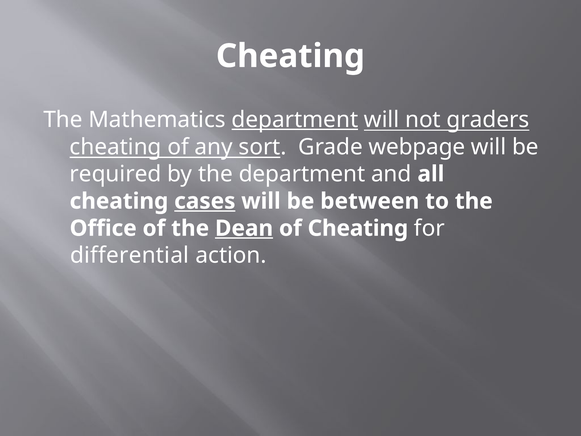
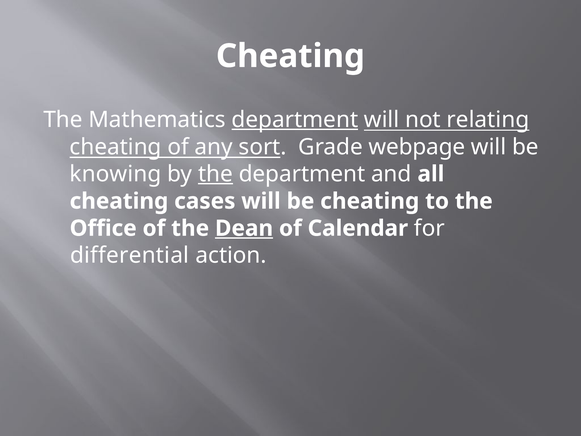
graders: graders -> relating (488, 120)
required: required -> knowing (115, 174)
the underline: none -> present (215, 174)
cases underline: present -> none (205, 201)
be between: between -> cheating (370, 201)
of Cheating: Cheating -> Calendar (358, 228)
